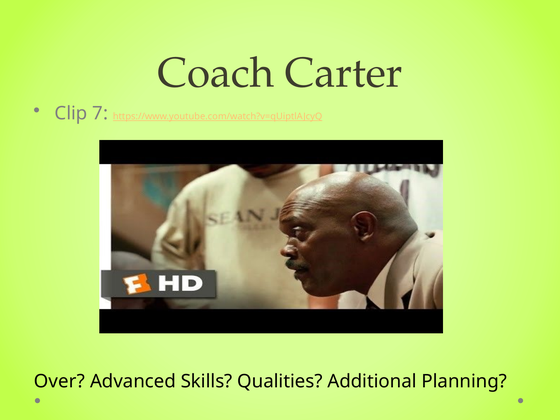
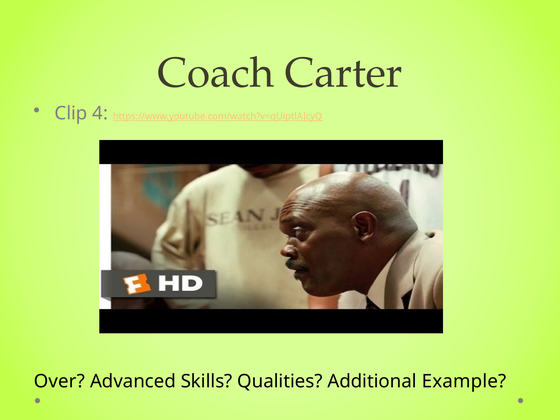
7: 7 -> 4 (100, 113)
Planning: Planning -> Example (464, 381)
